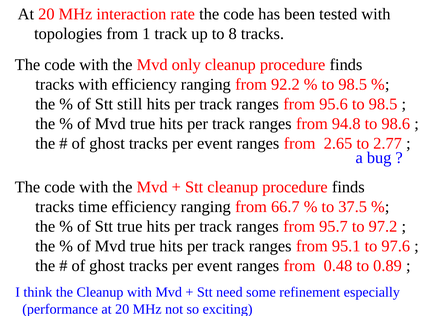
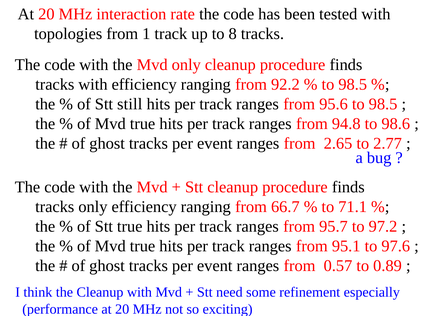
tracks time: time -> only (93, 207)
37.5: 37.5 -> 71.1 (353, 207)
0.48: 0.48 -> 0.57 (338, 266)
